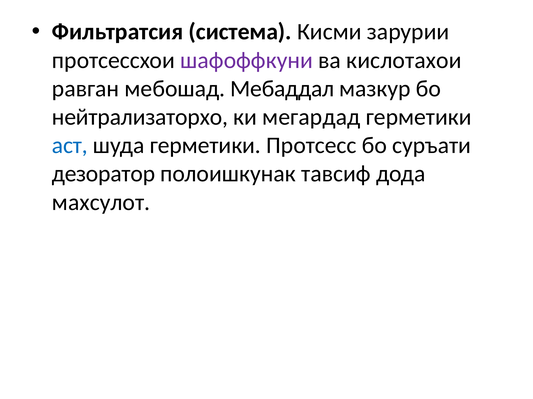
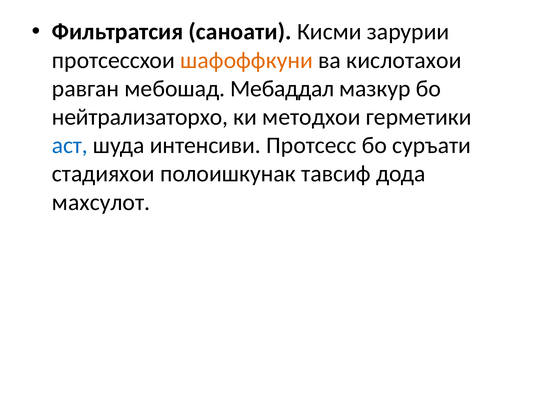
система: система -> саноати (240, 32)
шафоффкуни colour: purple -> orange (247, 60)
мегардад: мегардад -> методхои (311, 117)
шуда герметики: герметики -> интенсиви (205, 146)
дезоратор: дезоратор -> стадияхои (103, 174)
